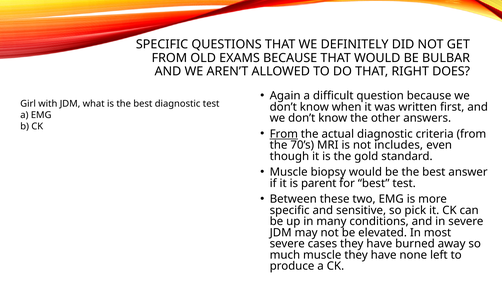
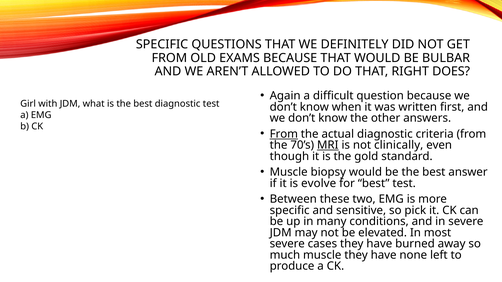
MRI underline: none -> present (328, 145)
includes: includes -> clinically (399, 145)
parent: parent -> evolve (319, 184)
